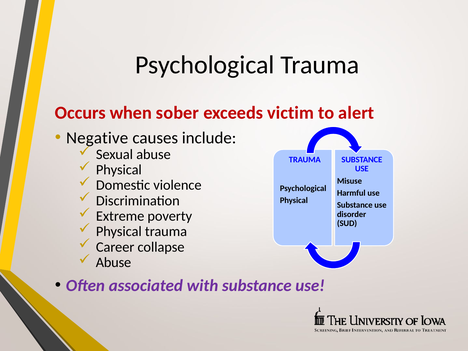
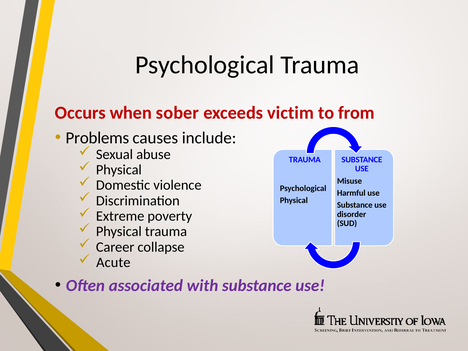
alert: alert -> from (356, 113)
Negative: Negative -> Problems (97, 138)
Abuse: Abuse -> Acute (113, 262)
